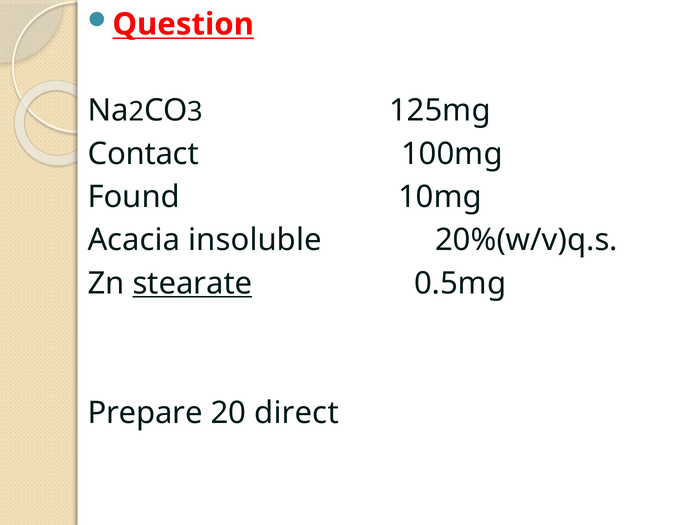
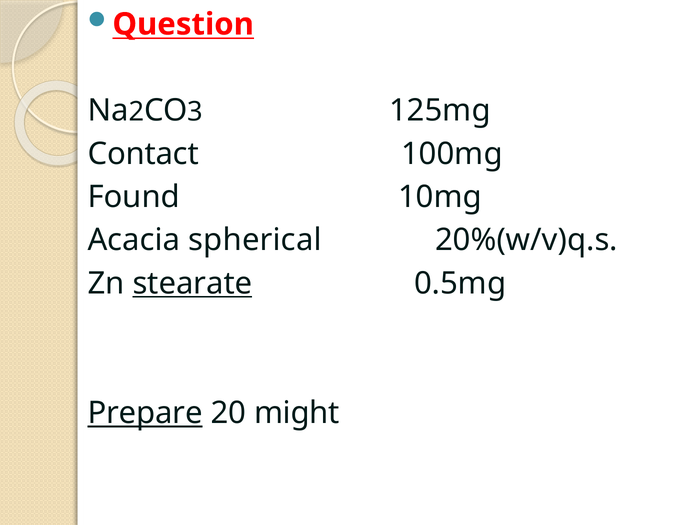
insoluble: insoluble -> spherical (255, 240)
Prepare underline: none -> present (145, 413)
direct: direct -> might (297, 413)
